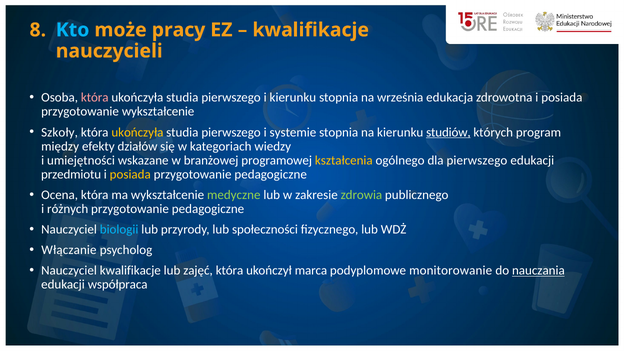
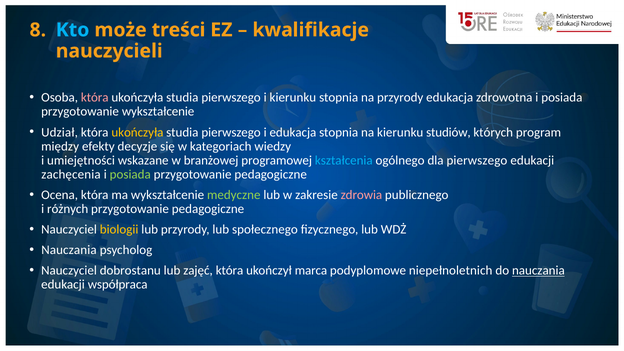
pracy: pracy -> treści (179, 30)
na września: września -> przyrody (400, 98)
Szkoły: Szkoły -> Udział (60, 132)
i systemie: systemie -> edukacja (293, 132)
studiów underline: present -> none (448, 132)
działów: działów -> decyzje (137, 146)
kształcenia colour: yellow -> light blue (344, 160)
przedmiotu: przedmiotu -> zachęcenia (71, 174)
posiada colour: yellow -> light green (130, 174)
zdrowia colour: light green -> pink (361, 195)
biologii colour: light blue -> yellow (119, 229)
społeczności: społeczności -> społecznego (265, 229)
Włączanie: Włączanie -> Nauczania (69, 250)
Nauczyciel kwalifikacje: kwalifikacje -> dobrostanu (130, 271)
monitorowanie: monitorowanie -> niepełnoletnich (451, 271)
